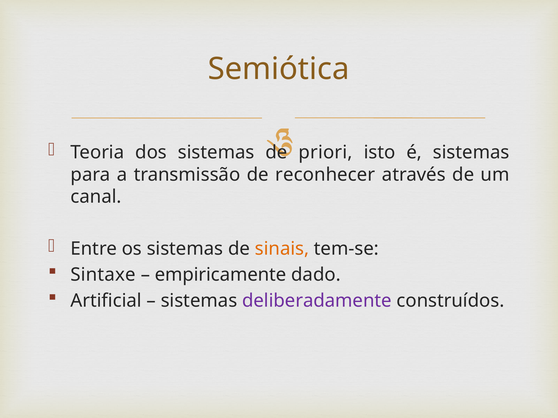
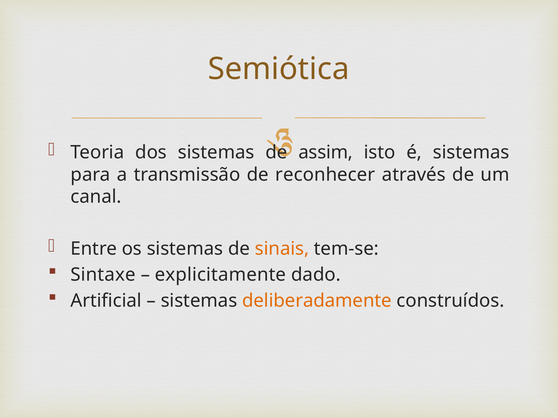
priori: priori -> assim (326, 152)
empiricamente: empiricamente -> explicitamente (220, 275)
deliberadamente colour: purple -> orange (317, 301)
